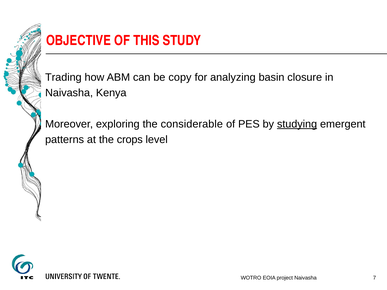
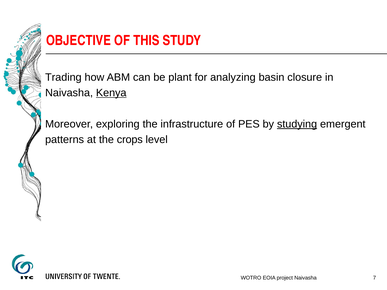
copy: copy -> plant (180, 77)
Kenya underline: none -> present (111, 93)
considerable: considerable -> infrastructure (192, 124)
